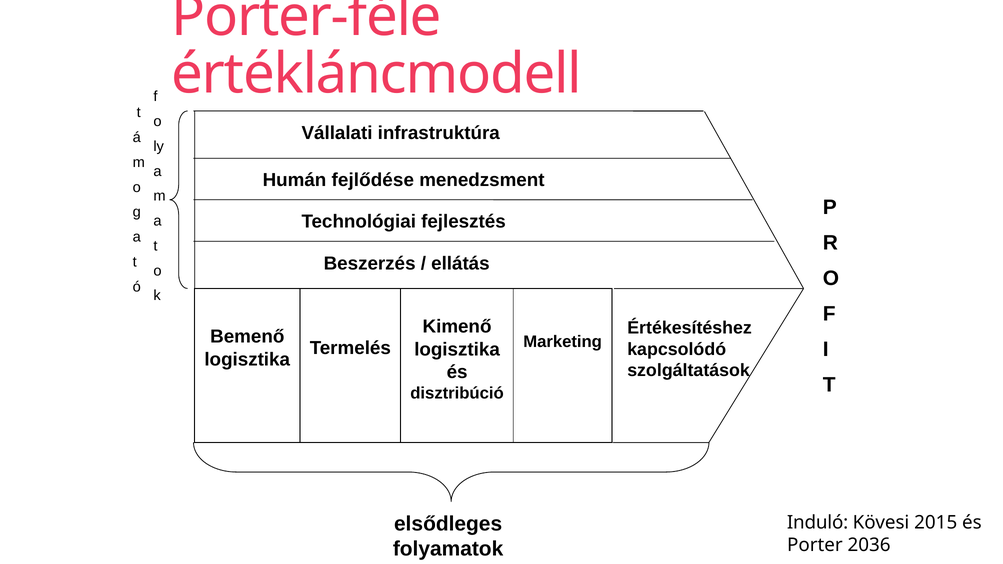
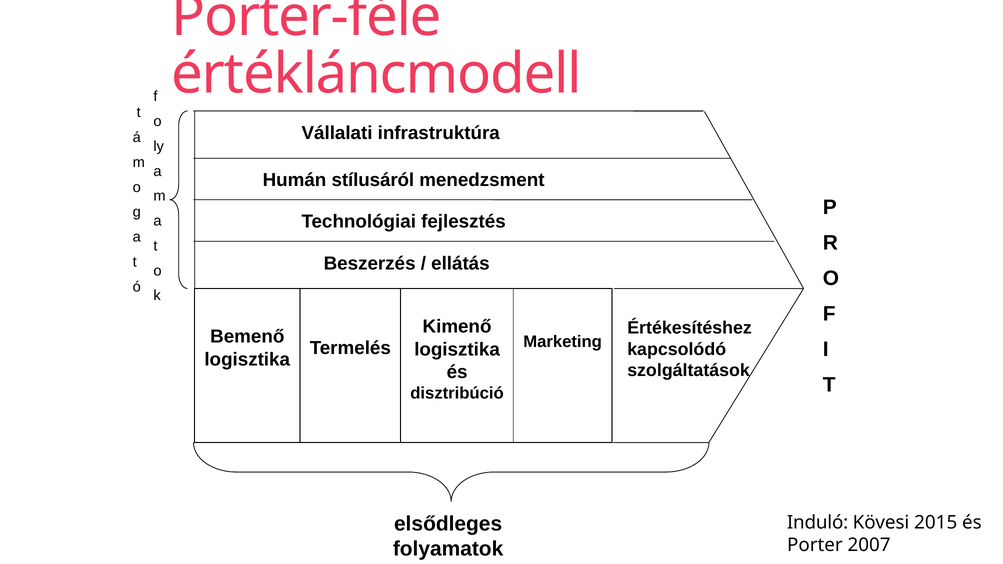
fejlődése: fejlődése -> stílusáról (373, 180)
2036: 2036 -> 2007 (869, 545)
